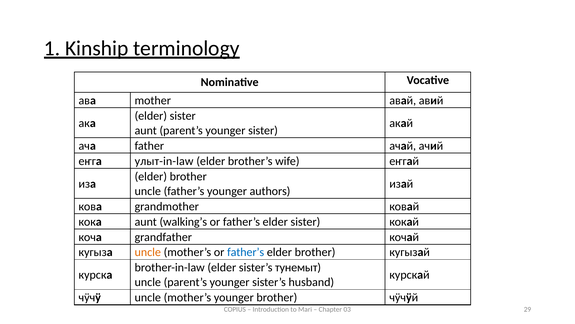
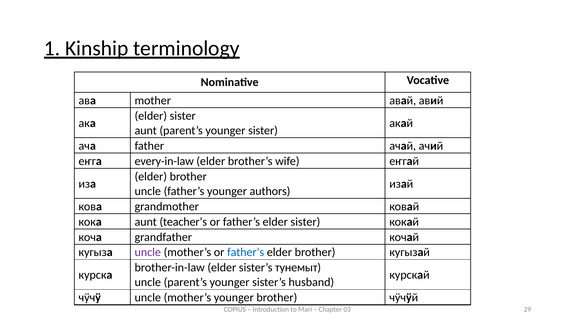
улыт-in-law: улыт-in-law -> every-in-law (164, 161)
walking’s: walking’s -> teacher’s (183, 221)
uncle colour: orange -> purple (148, 252)
